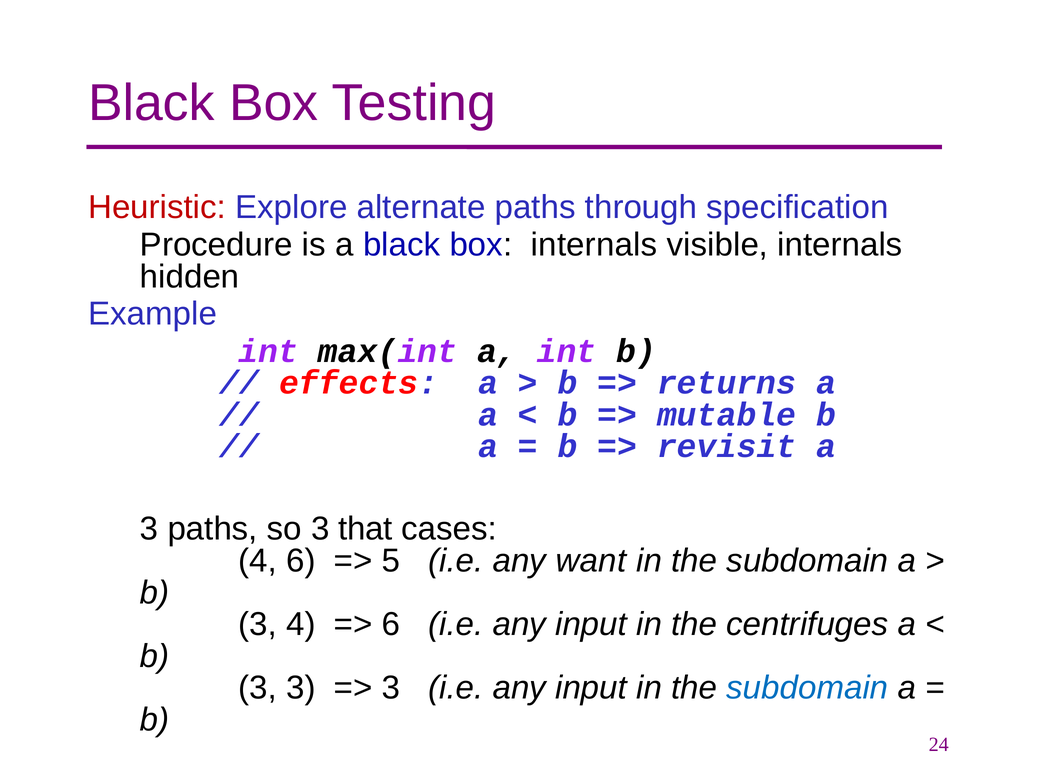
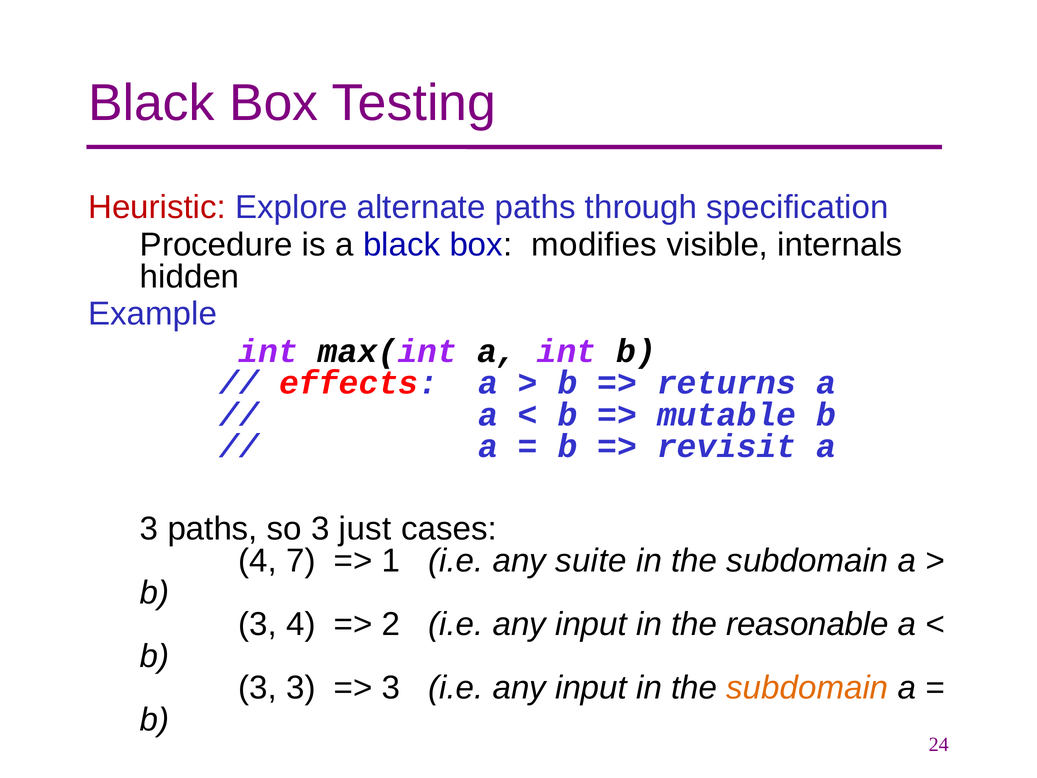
box internals: internals -> modifies (594, 245)
that: that -> just (365, 529)
4 6: 6 -> 7 (301, 561)
5: 5 -> 1 (391, 561)
want: want -> suite (591, 561)
6: 6 -> 2 (391, 624)
centrifuges: centrifuges -> reasonable (807, 624)
subdomain colour: blue -> orange (807, 688)
